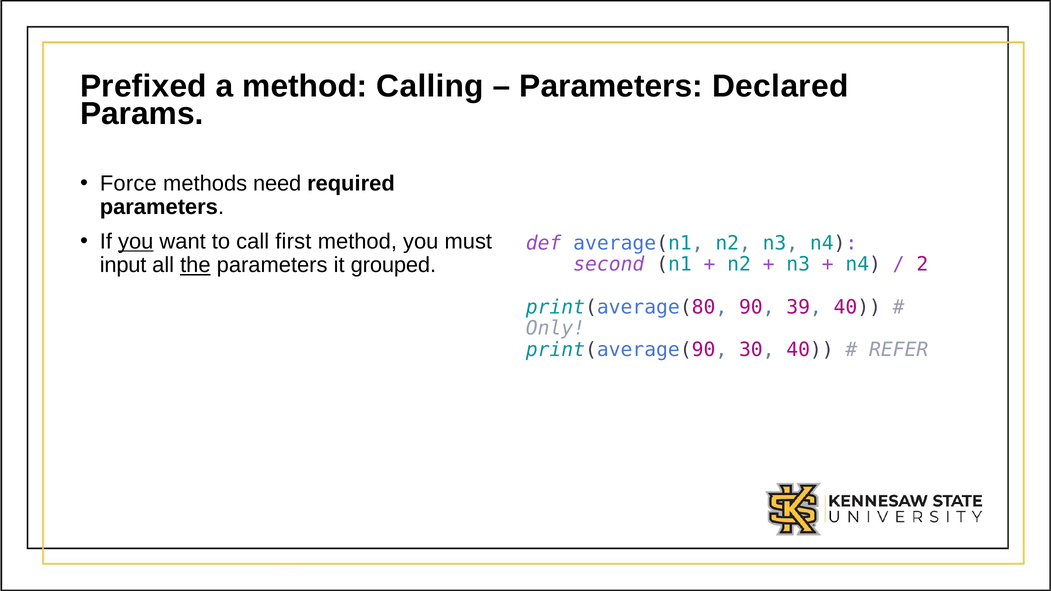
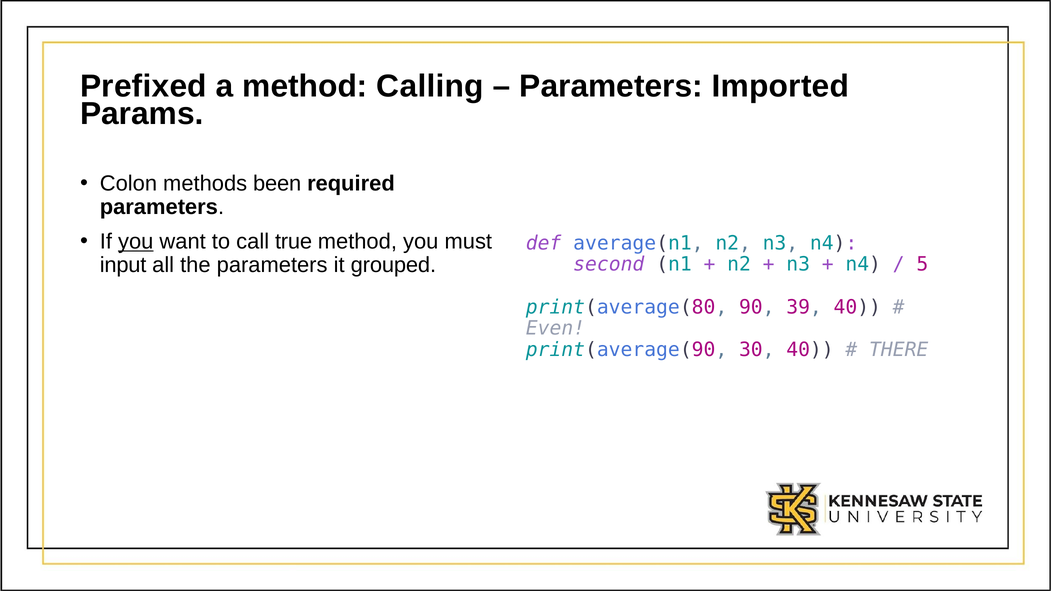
Declared: Declared -> Imported (780, 87)
Force: Force -> Colon (128, 183)
need: need -> been (277, 183)
first: first -> true (294, 242)
the underline: present -> none (195, 265)
2: 2 -> 5 (922, 265)
Only: Only -> Even (555, 328)
REFER: REFER -> THERE (899, 350)
